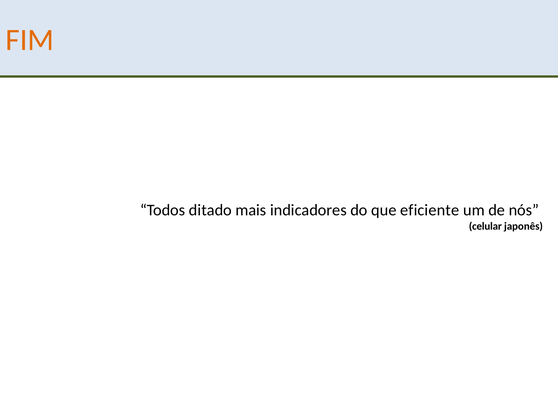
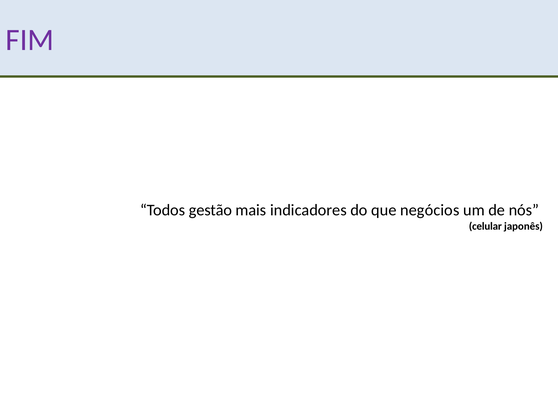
FIM colour: orange -> purple (30, 40)
ditado: ditado -> gestão (211, 210)
eficiente: eficiente -> negócios (430, 210)
